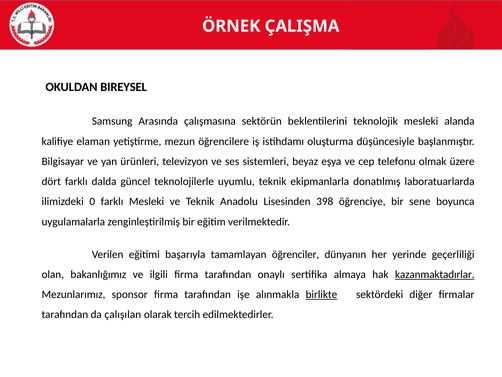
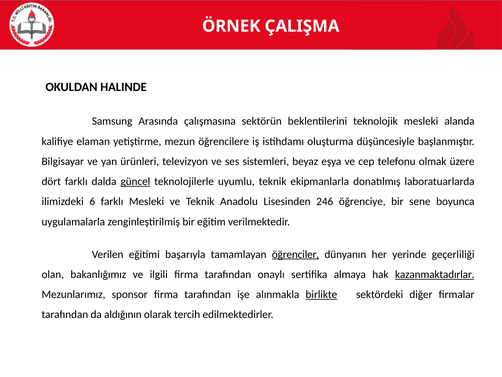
BIREYSEL: BIREYSEL -> HALINDE (124, 87)
güncel underline: none -> present (135, 181)
0: 0 -> 6 (92, 201)
398: 398 -> 246 (325, 201)
öğrenciler underline: none -> present (296, 254)
çalışılan: çalışılan -> aldığının (123, 314)
